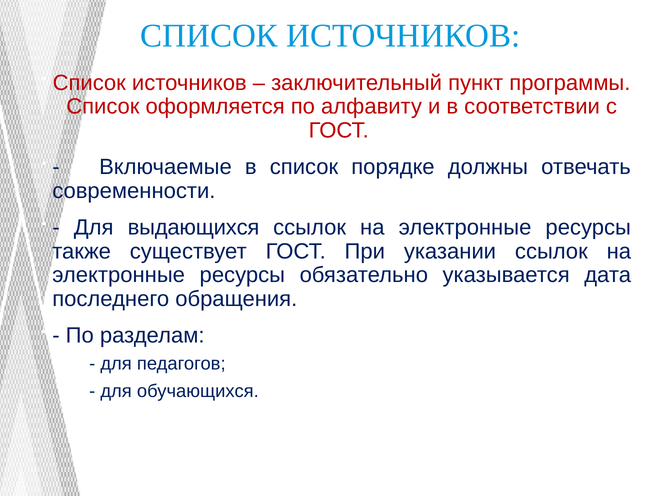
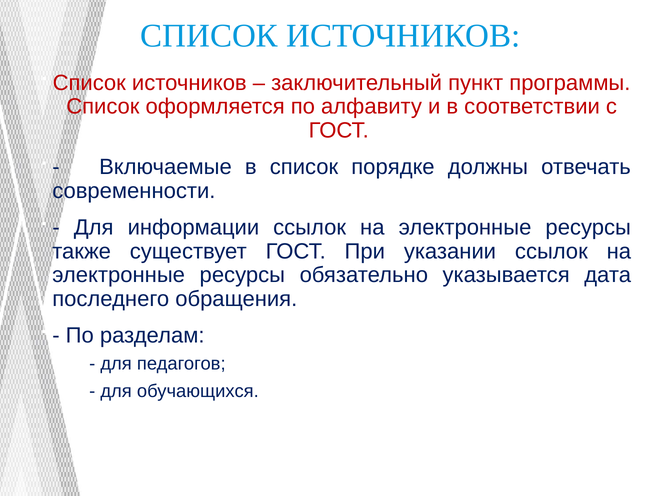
выдающихся: выдающихся -> информации (193, 227)
